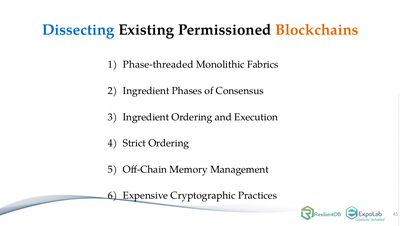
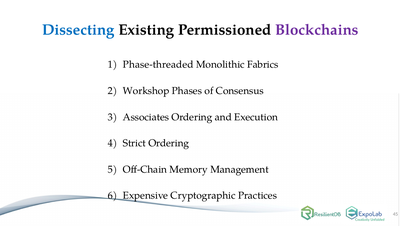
Blockchains colour: orange -> purple (317, 30)
Ingredient: Ingredient -> Workshop (146, 91)
Ingredient: Ingredient -> Associates (146, 117)
